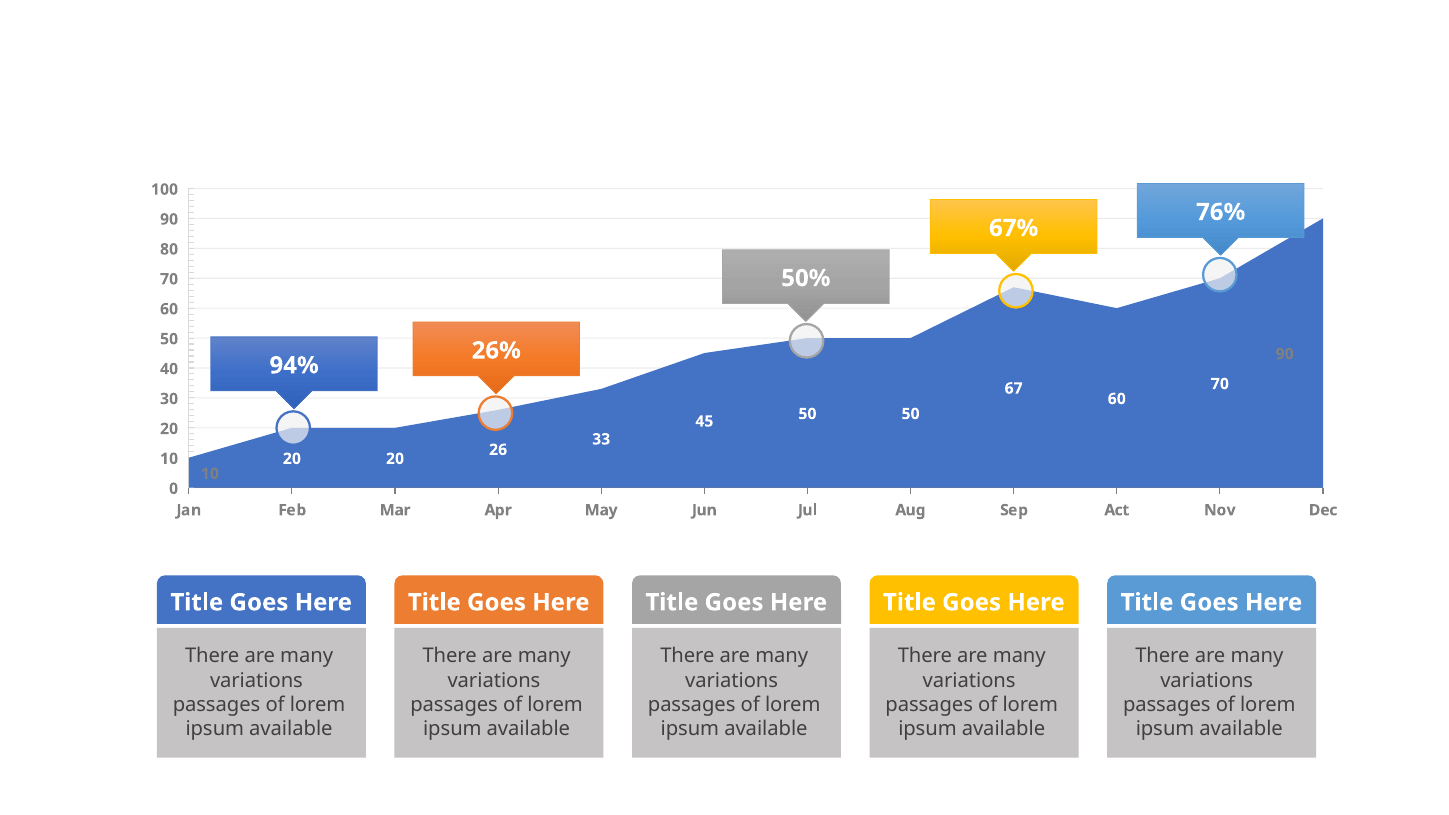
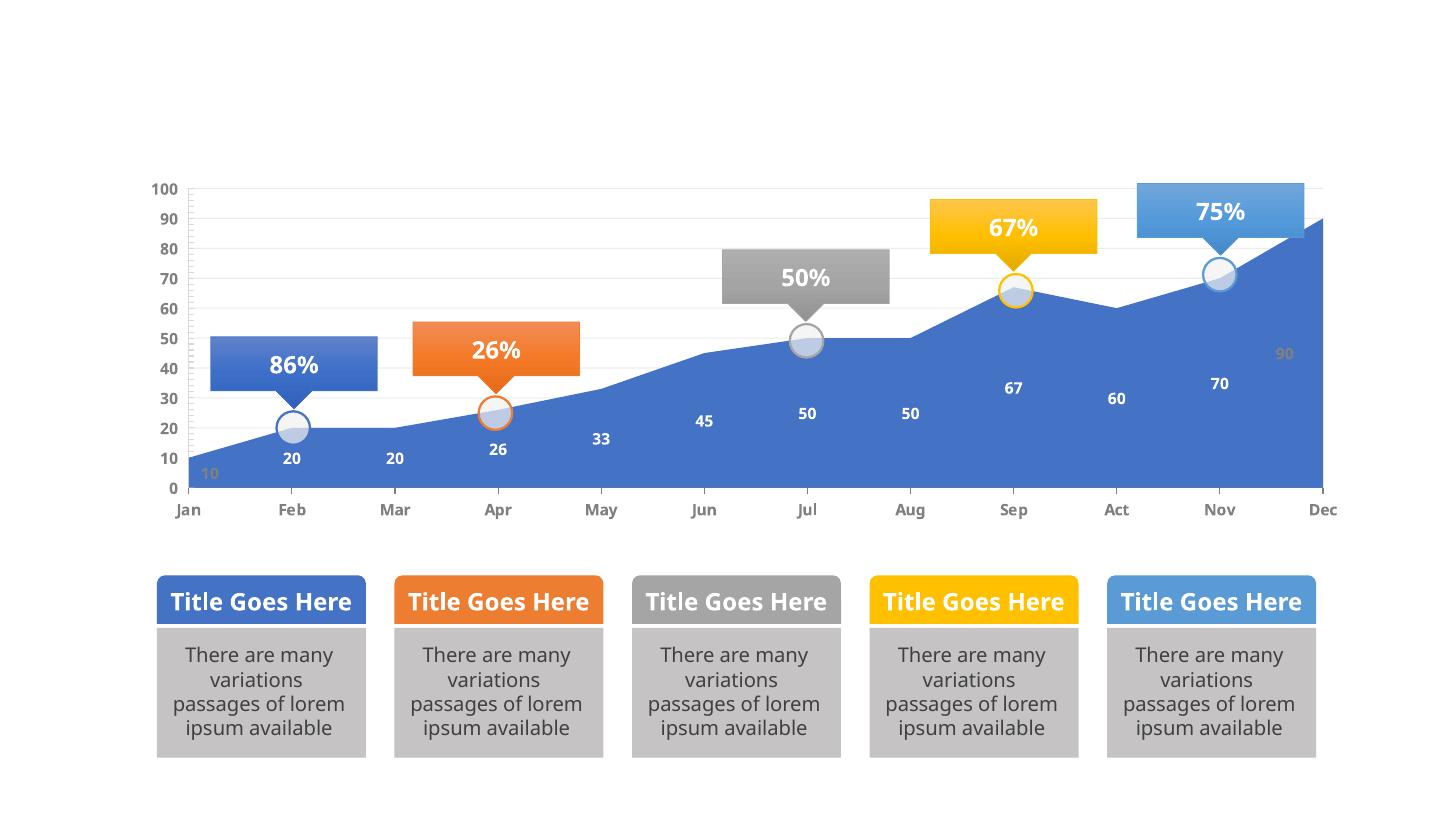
76%: 76% -> 75% (1221, 212)
94%: 94% -> 86% (294, 365)
